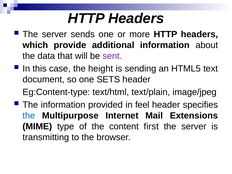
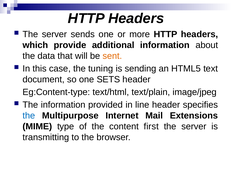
sent colour: purple -> orange (112, 56)
height: height -> tuning (101, 69)
feel: feel -> line (142, 105)
